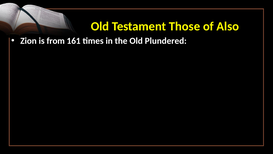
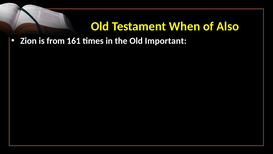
Those: Those -> When (184, 26)
Plundered: Plundered -> Important (166, 41)
